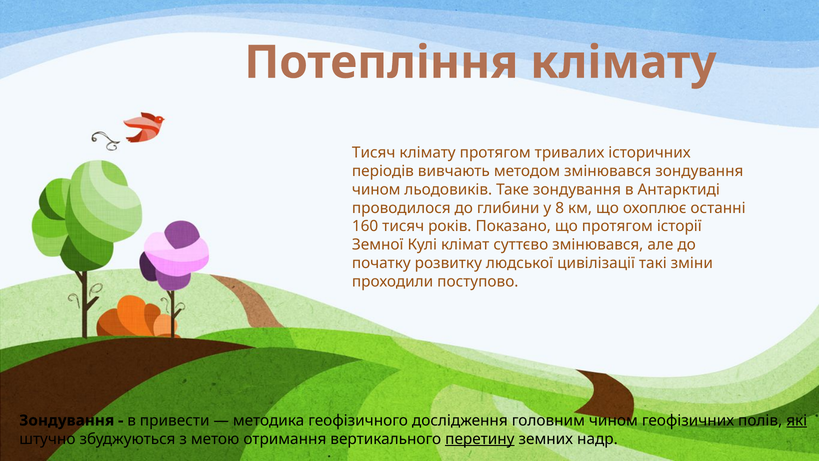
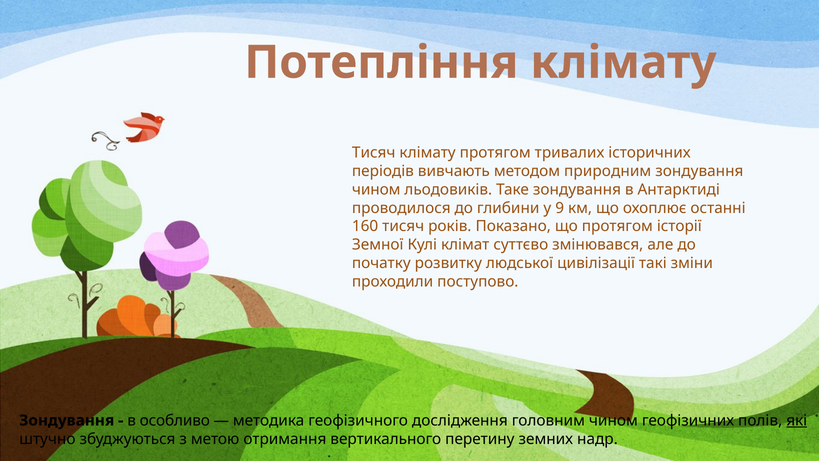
методом змінювався: змінювався -> природним (608, 171)
8: 8 -> 9 (560, 208)
привести: привести -> особливо (175, 420)
перетину underline: present -> none (480, 439)
